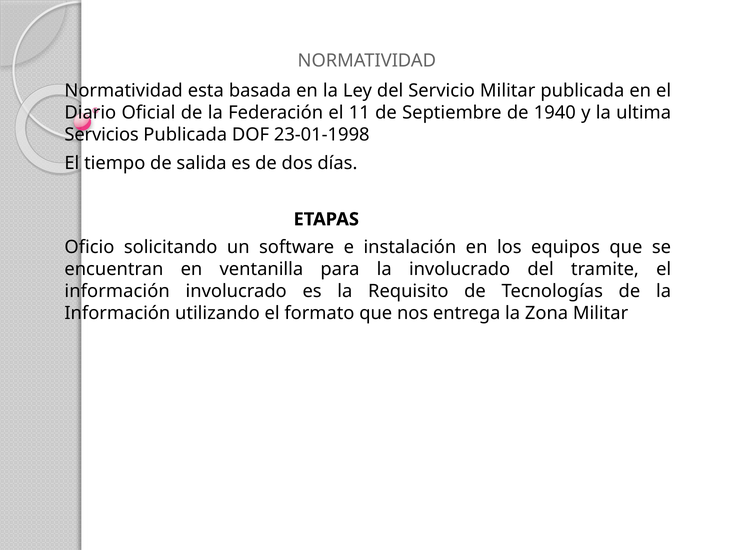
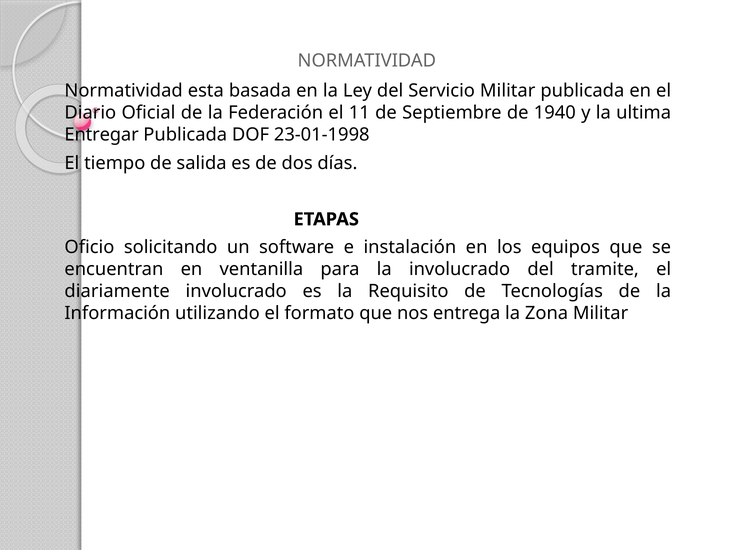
Servicios: Servicios -> Entregar (102, 135)
información: información -> diariamente (117, 292)
